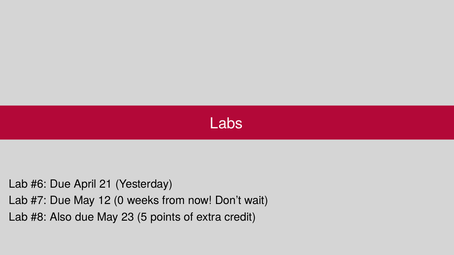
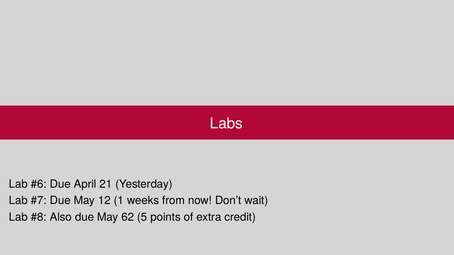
0: 0 -> 1 (119, 201)
23: 23 -> 62 (128, 217)
